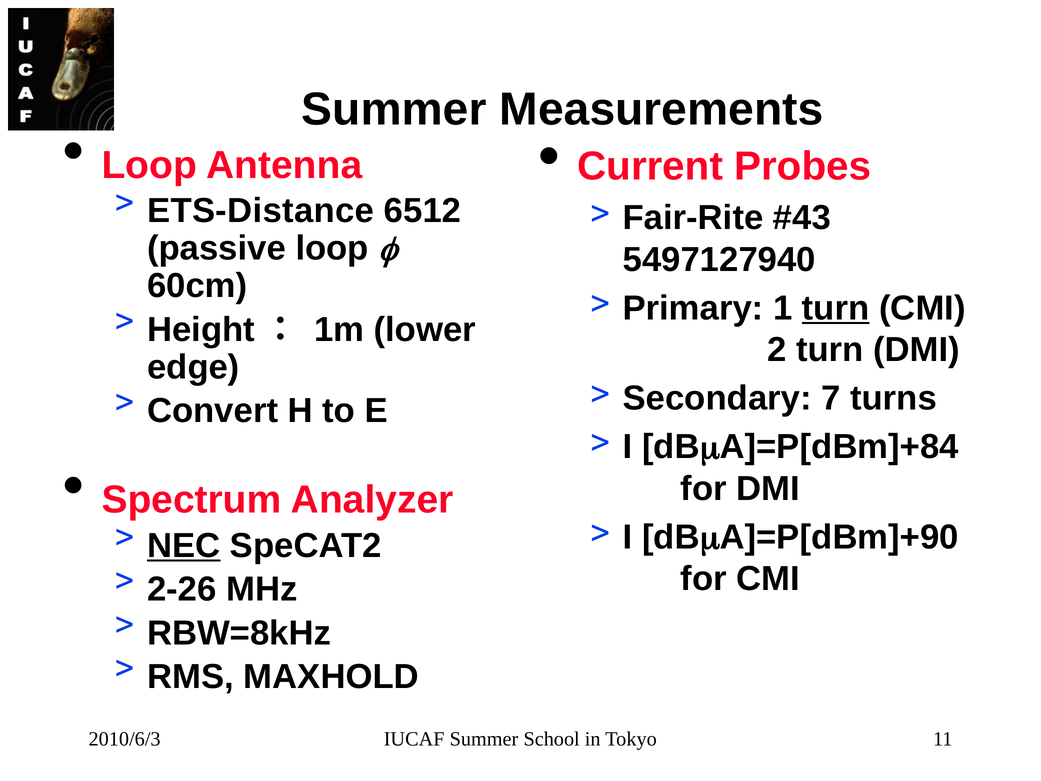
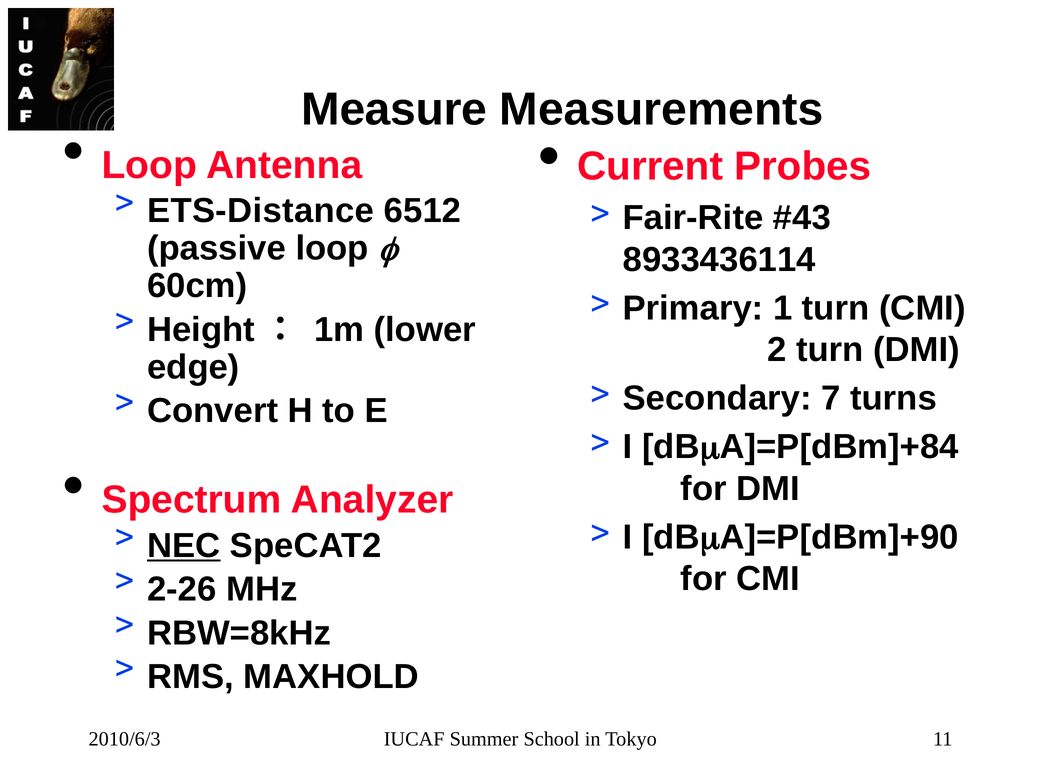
Summer: Summer -> Measure (394, 109)
5497127940: 5497127940 -> 8933436114 (719, 259)
turn underline: present -> none (836, 308)
